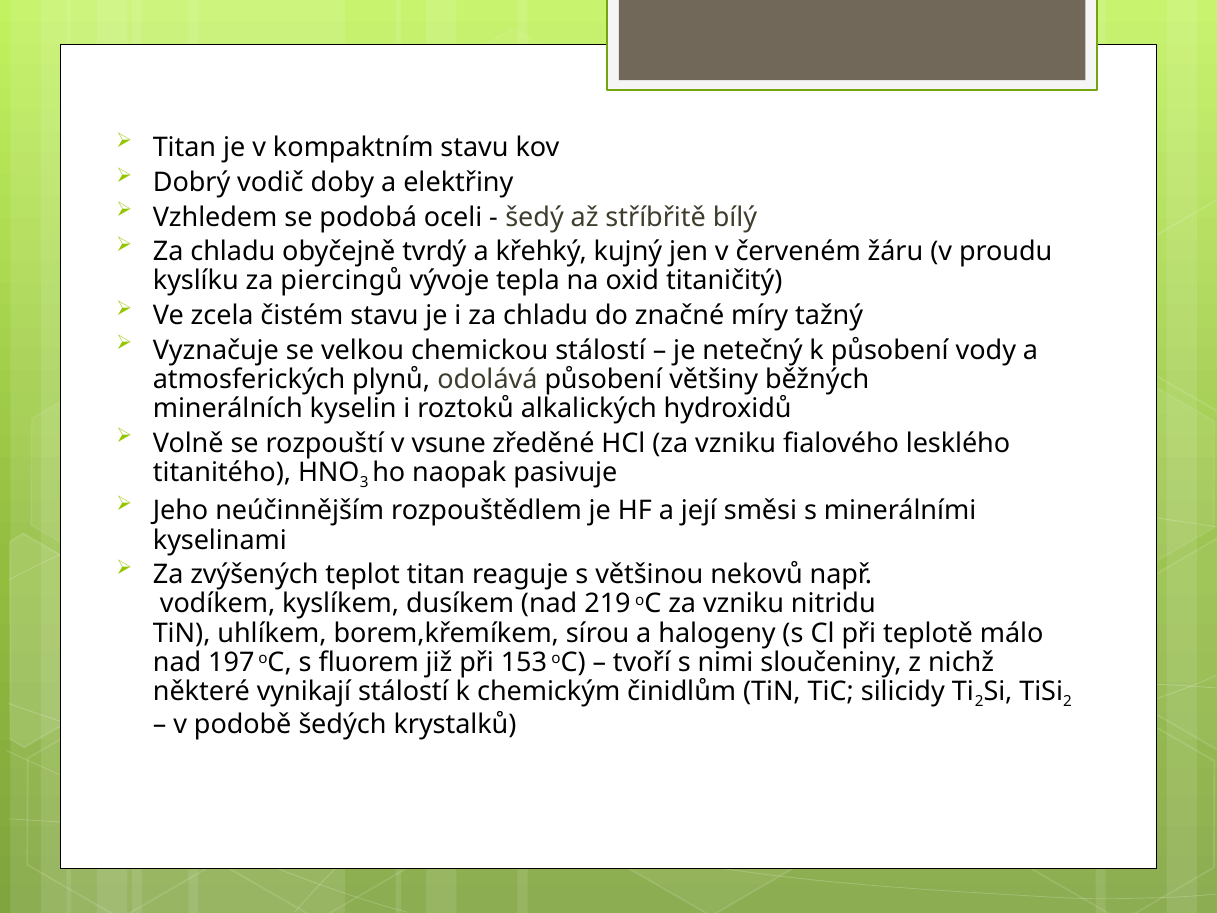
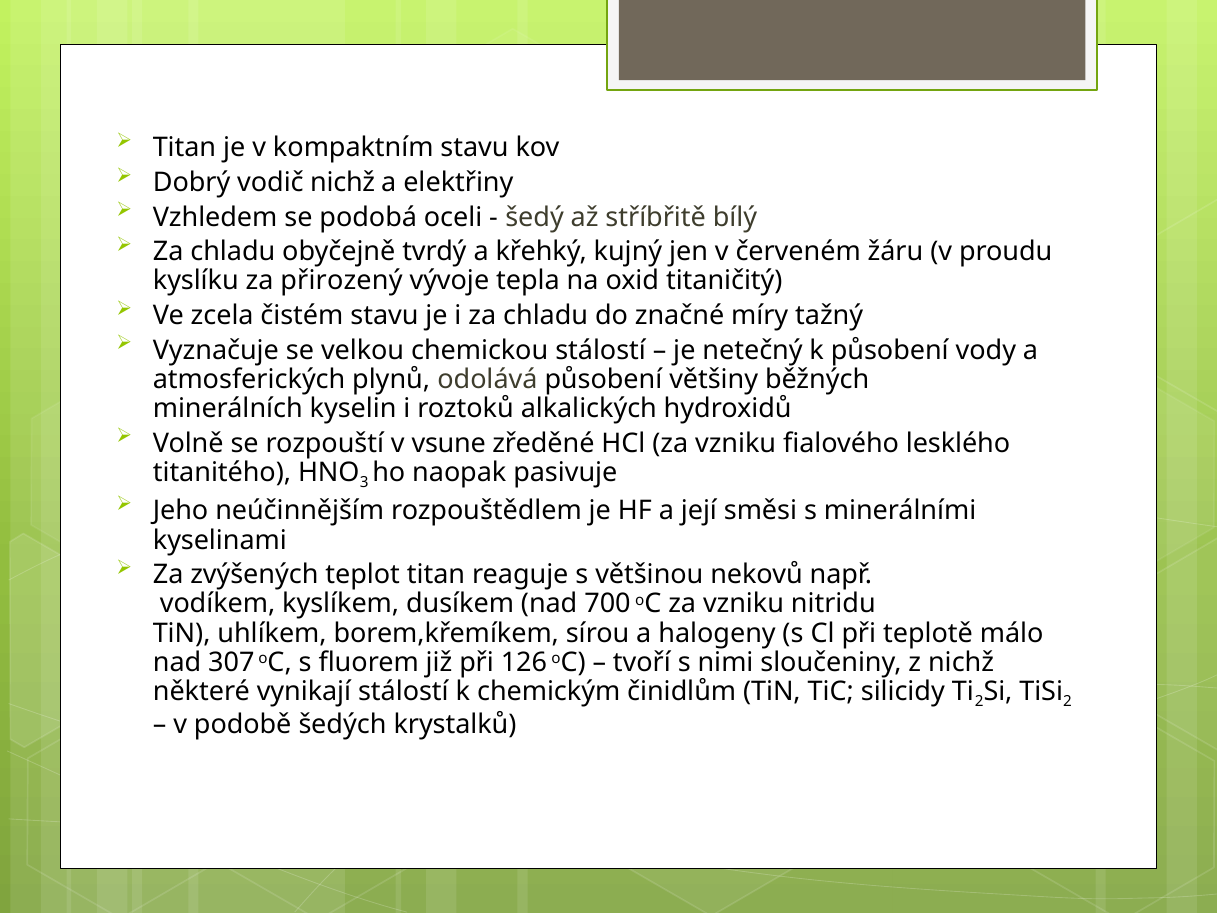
vodič doby: doby -> nichž (343, 182)
piercingů: piercingů -> přirozený (341, 281)
219: 219 -> 700 (608, 604)
197: 197 -> 307 (231, 662)
153: 153 -> 126 (524, 662)
